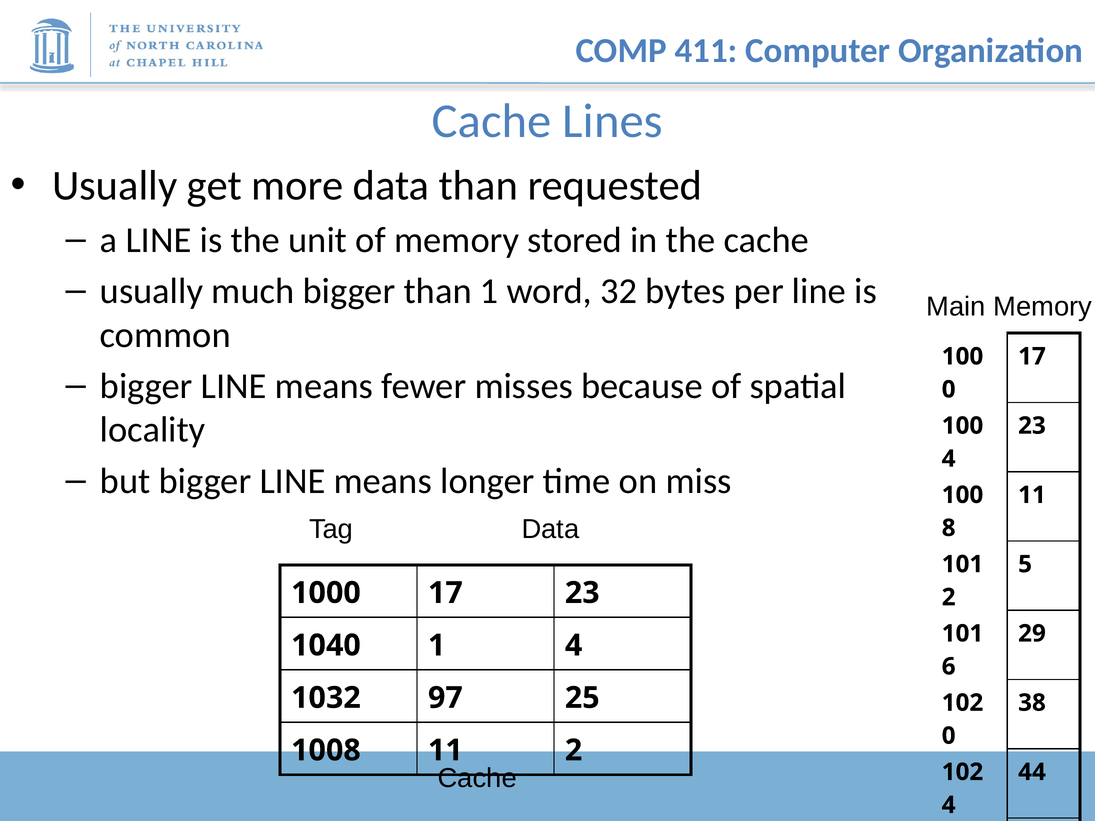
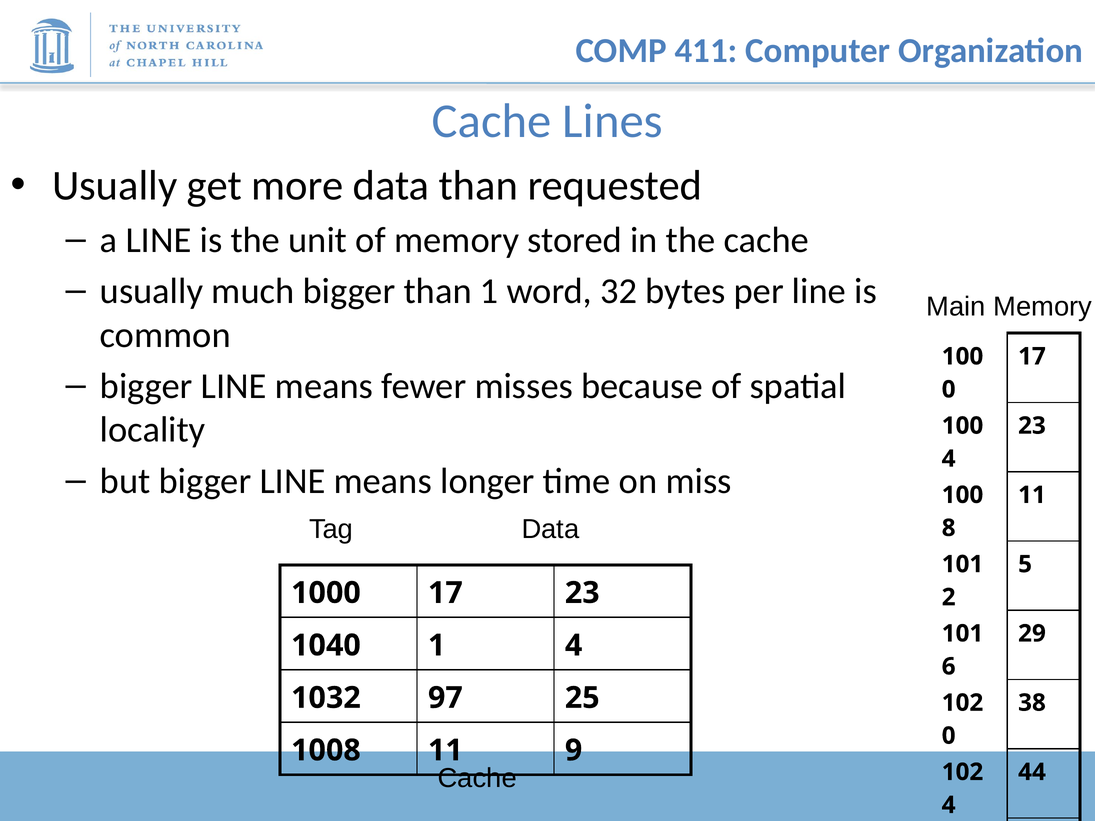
11 2: 2 -> 9 (574, 751)
